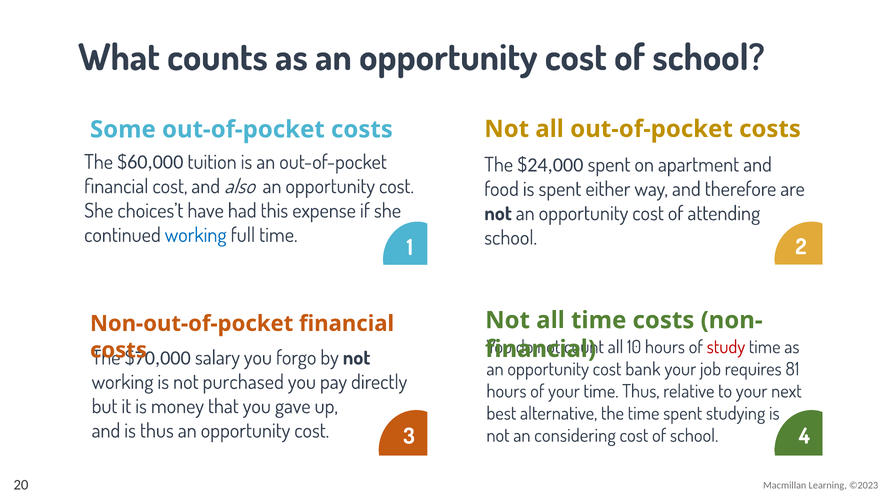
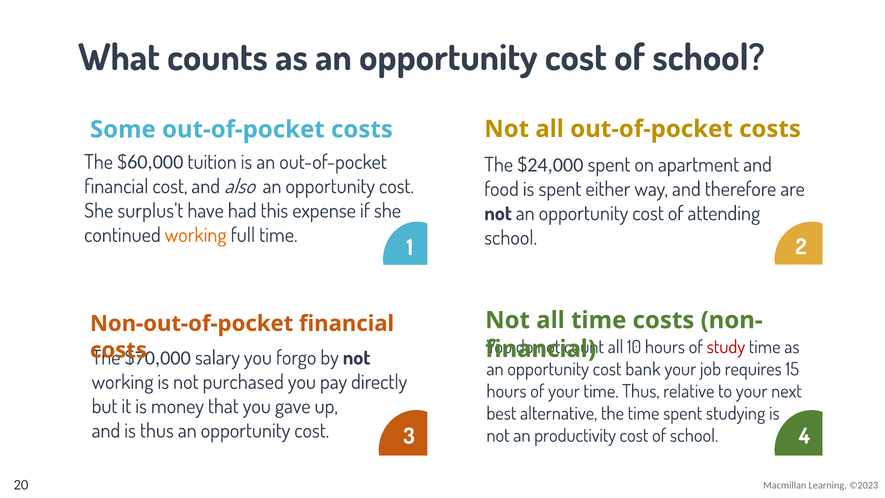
choices’t: choices’t -> surplus’t (150, 211)
working colour: blue -> orange (196, 235)
81: 81 -> 15 (792, 369)
considering: considering -> productivity (575, 436)
